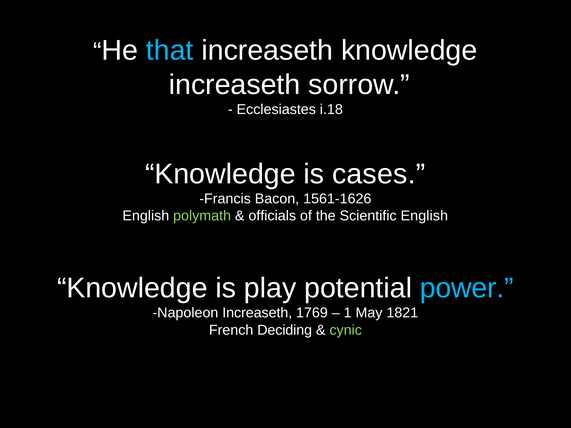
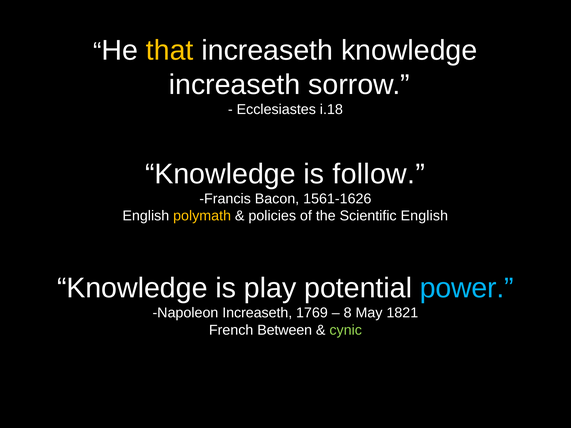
that colour: light blue -> yellow (170, 50)
cases: cases -> follow (379, 174)
polymath colour: light green -> yellow (202, 216)
officials: officials -> policies (272, 216)
1: 1 -> 8 (348, 313)
Deciding: Deciding -> Between (285, 330)
